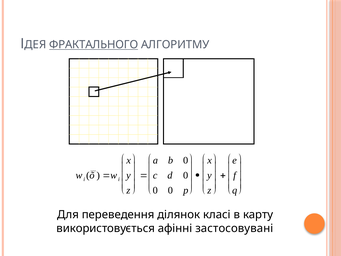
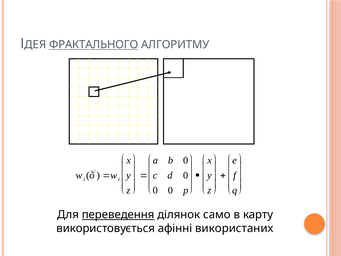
переведення underline: none -> present (118, 214)
класі: класі -> само (217, 214)
застосовувані: застосовувані -> використаних (234, 228)
